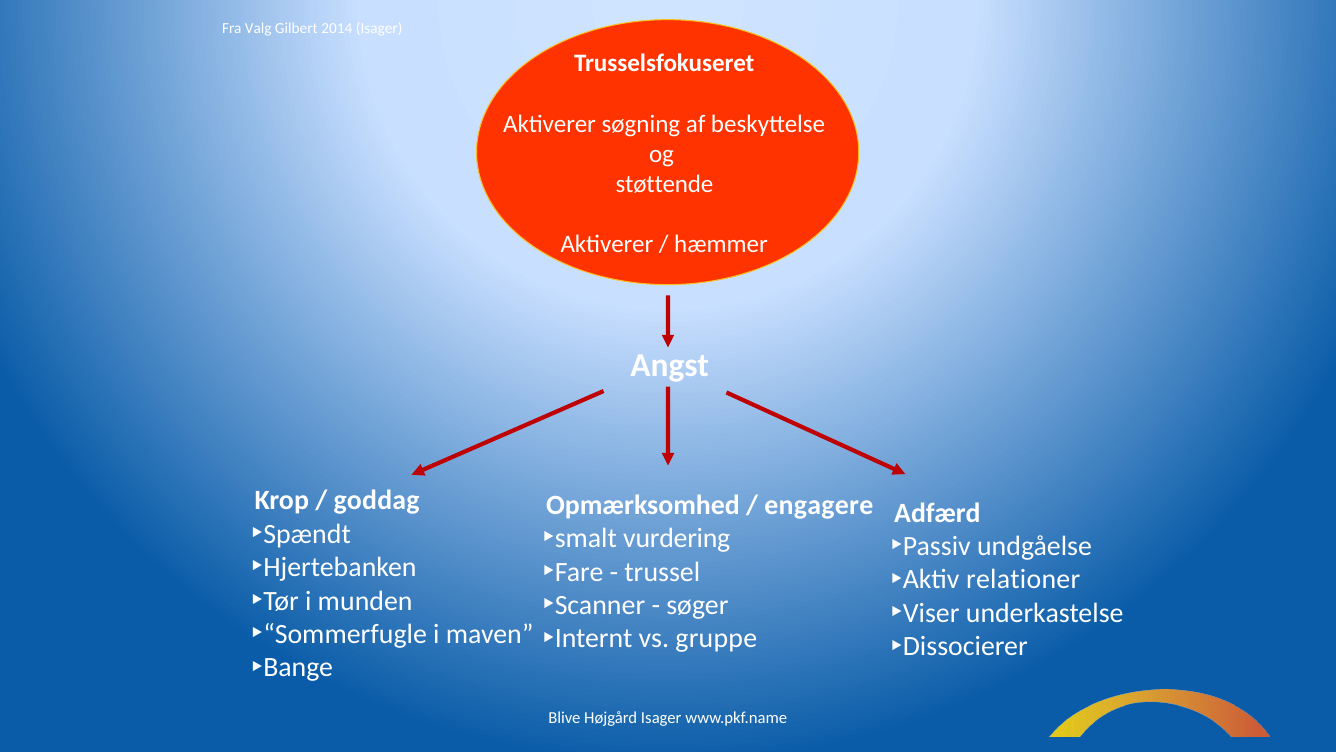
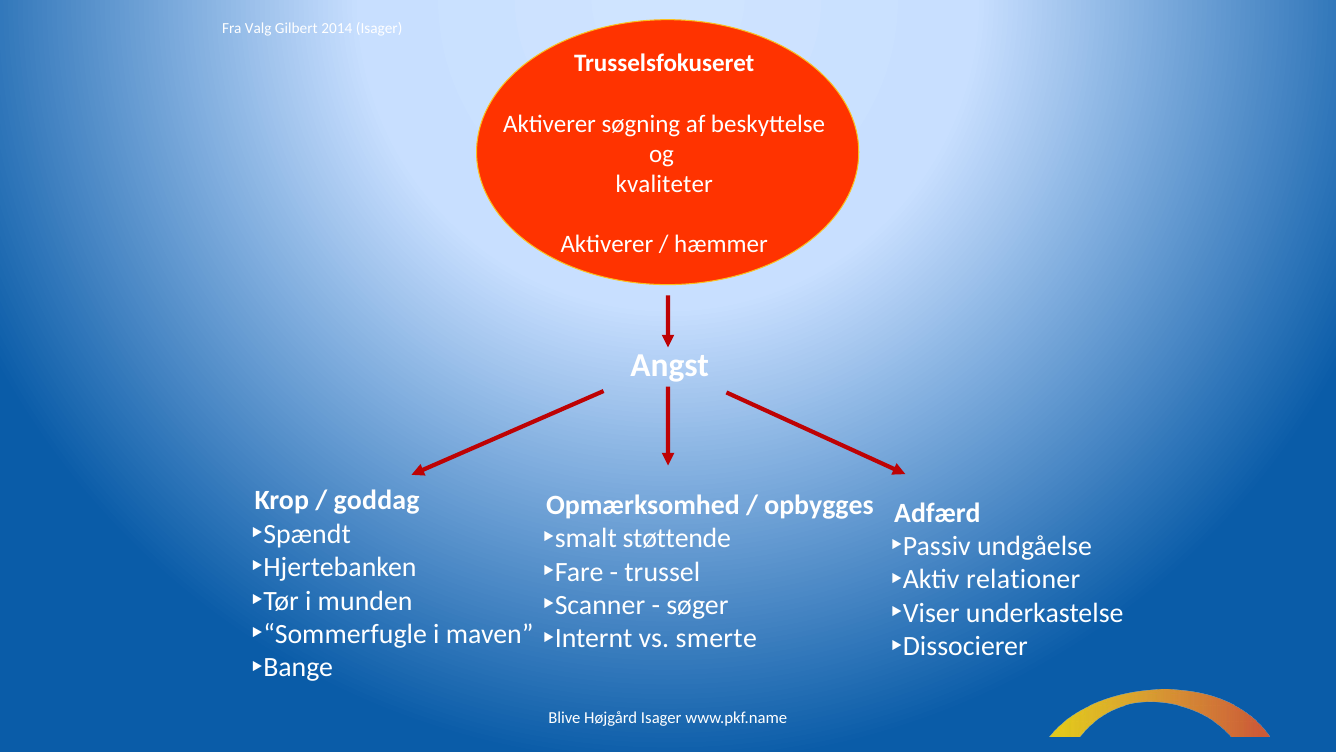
støttende: støttende -> kvaliteter (664, 184)
engagere: engagere -> opbygges (819, 505)
vurdering: vurdering -> støttende (677, 538)
gruppe: gruppe -> smerte (716, 638)
